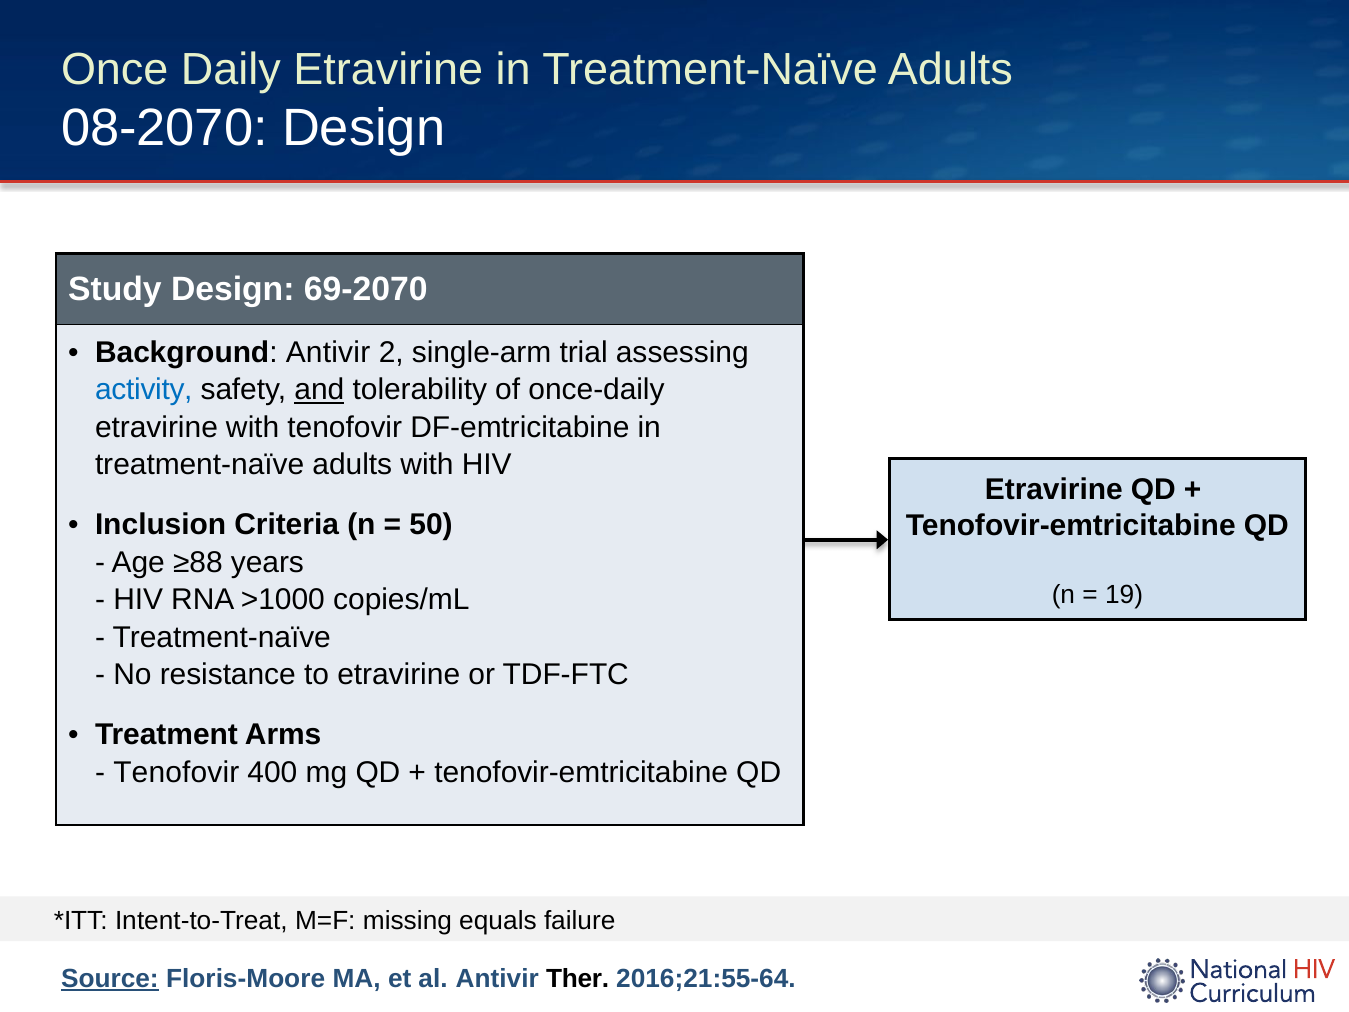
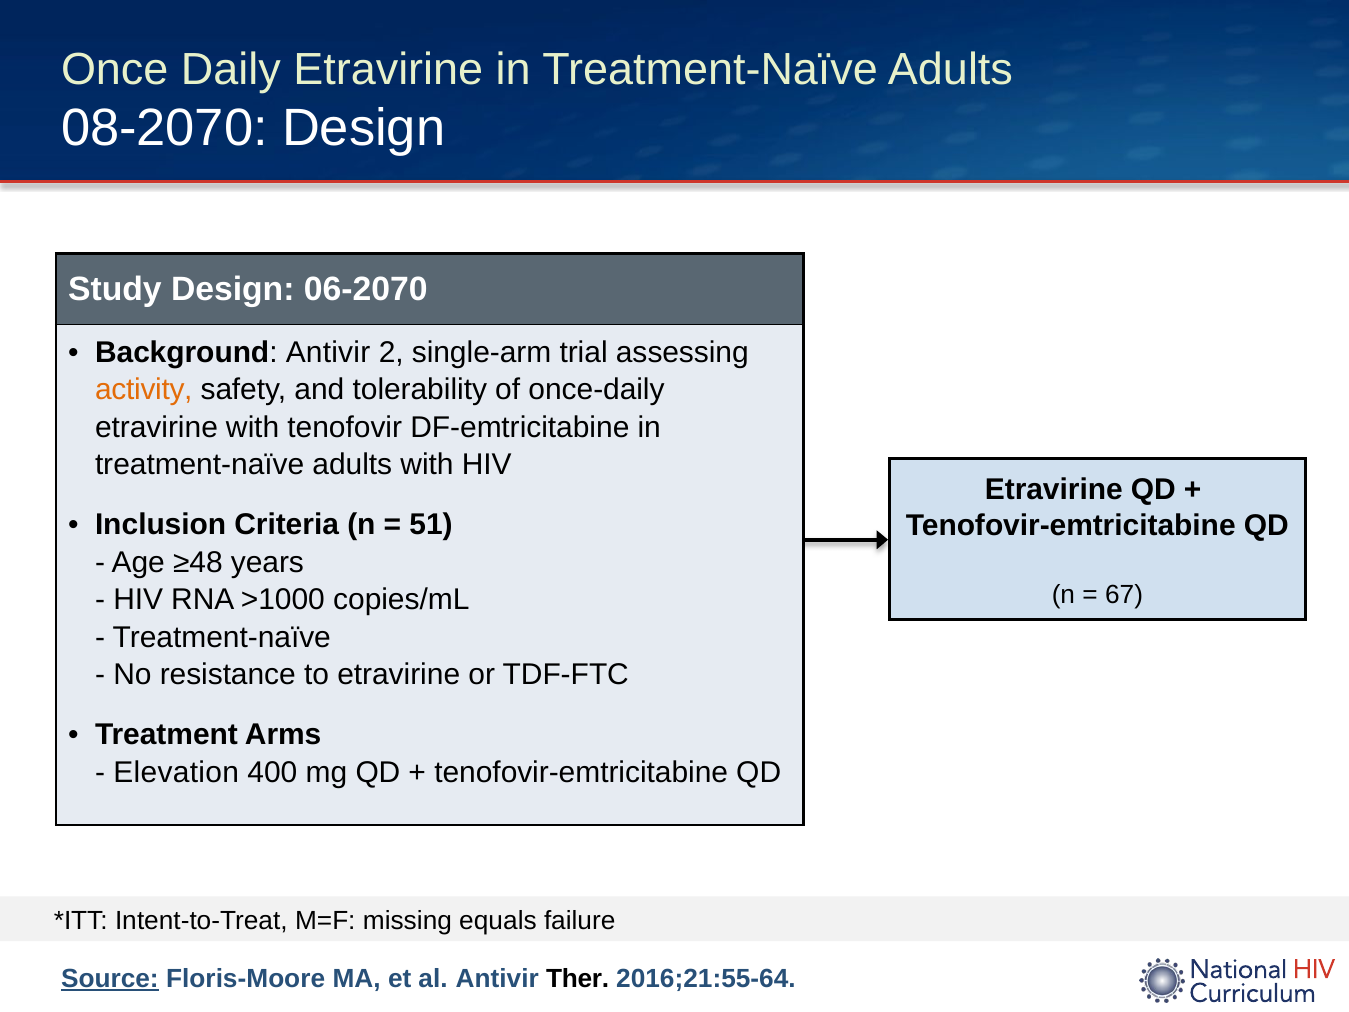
69-2070: 69-2070 -> 06-2070 (366, 289)
activity colour: blue -> orange (144, 390)
and underline: present -> none (319, 390)
50: 50 -> 51 (431, 525)
≥88: ≥88 -> ≥48 (198, 562)
19: 19 -> 67 (1124, 595)
Tenofovir: Tenofovir -> Elevation (176, 772)
